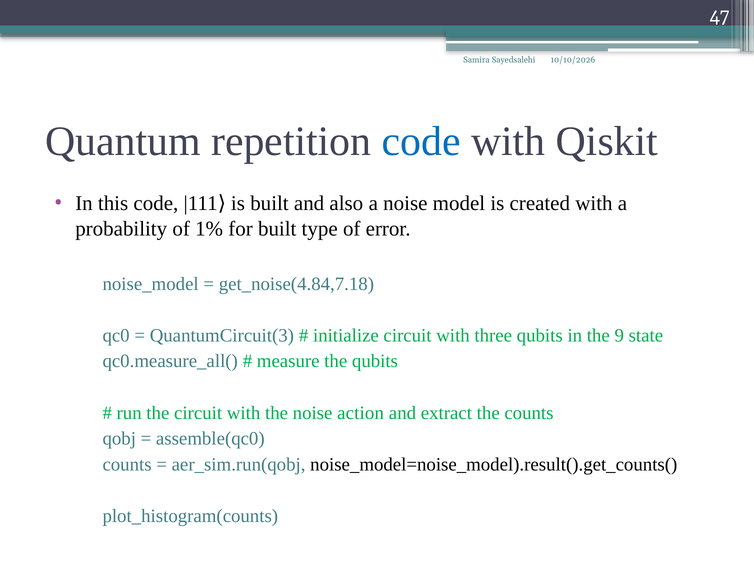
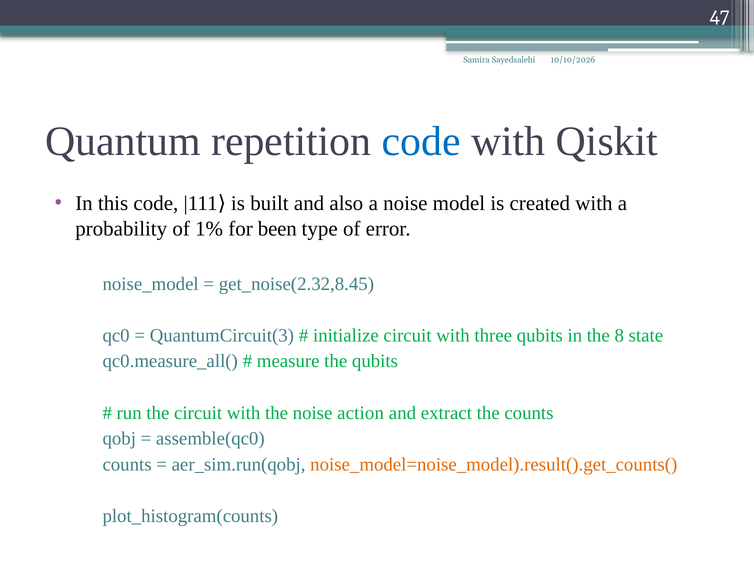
for built: built -> been (277, 228)
get_noise(4.84,7.18: get_noise(4.84,7.18 -> get_noise(2.32,8.45 (296, 284)
9: 9 -> 8 (619, 335)
noise_model=noise_model).result().get_counts( colour: black -> orange (494, 464)
